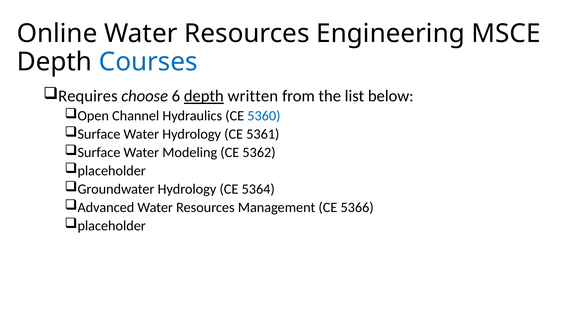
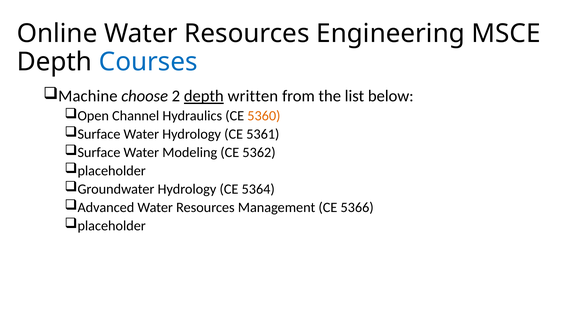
Requires: Requires -> Machine (88, 96)
6: 6 -> 2 (176, 96)
5360 colour: blue -> orange (264, 116)
